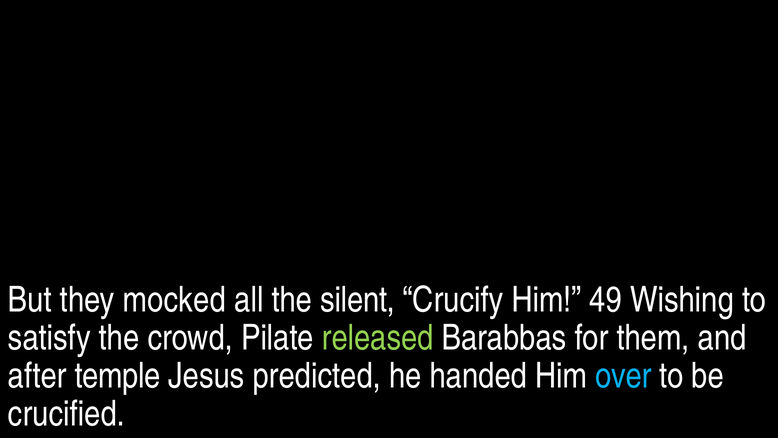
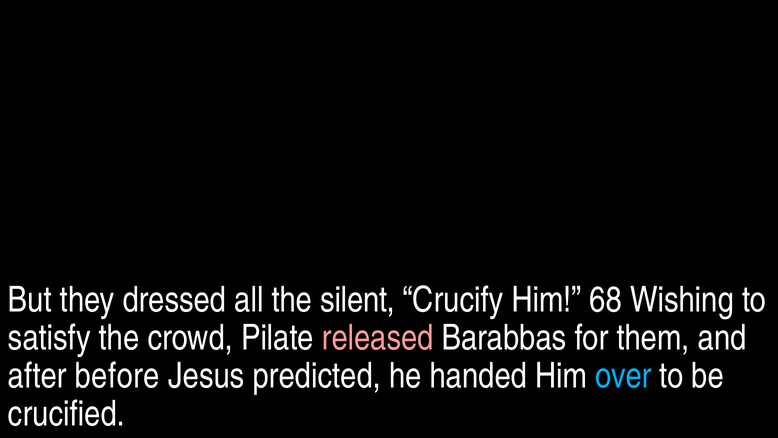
mocked: mocked -> dressed (174, 299)
49: 49 -> 68 (606, 299)
released colour: light green -> pink (378, 338)
temple: temple -> before (117, 376)
